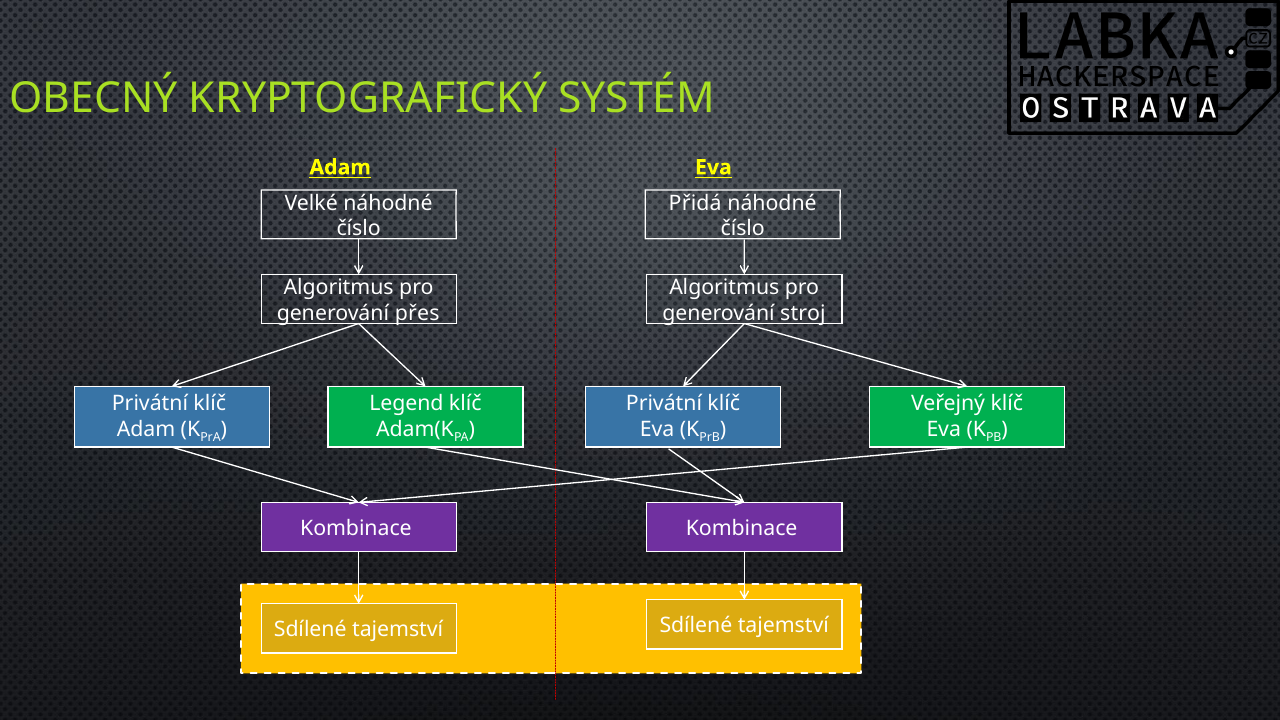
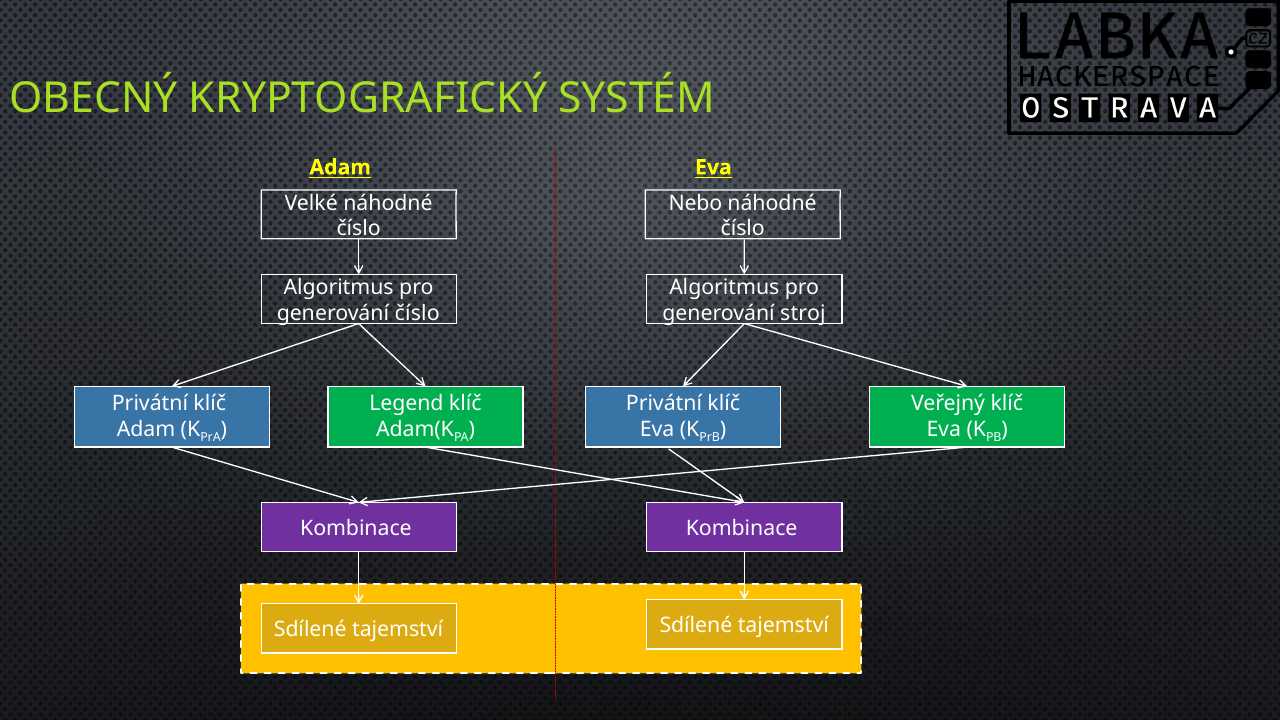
Přidá: Přidá -> Nebo (695, 203)
generování přes: přes -> číslo (417, 313)
